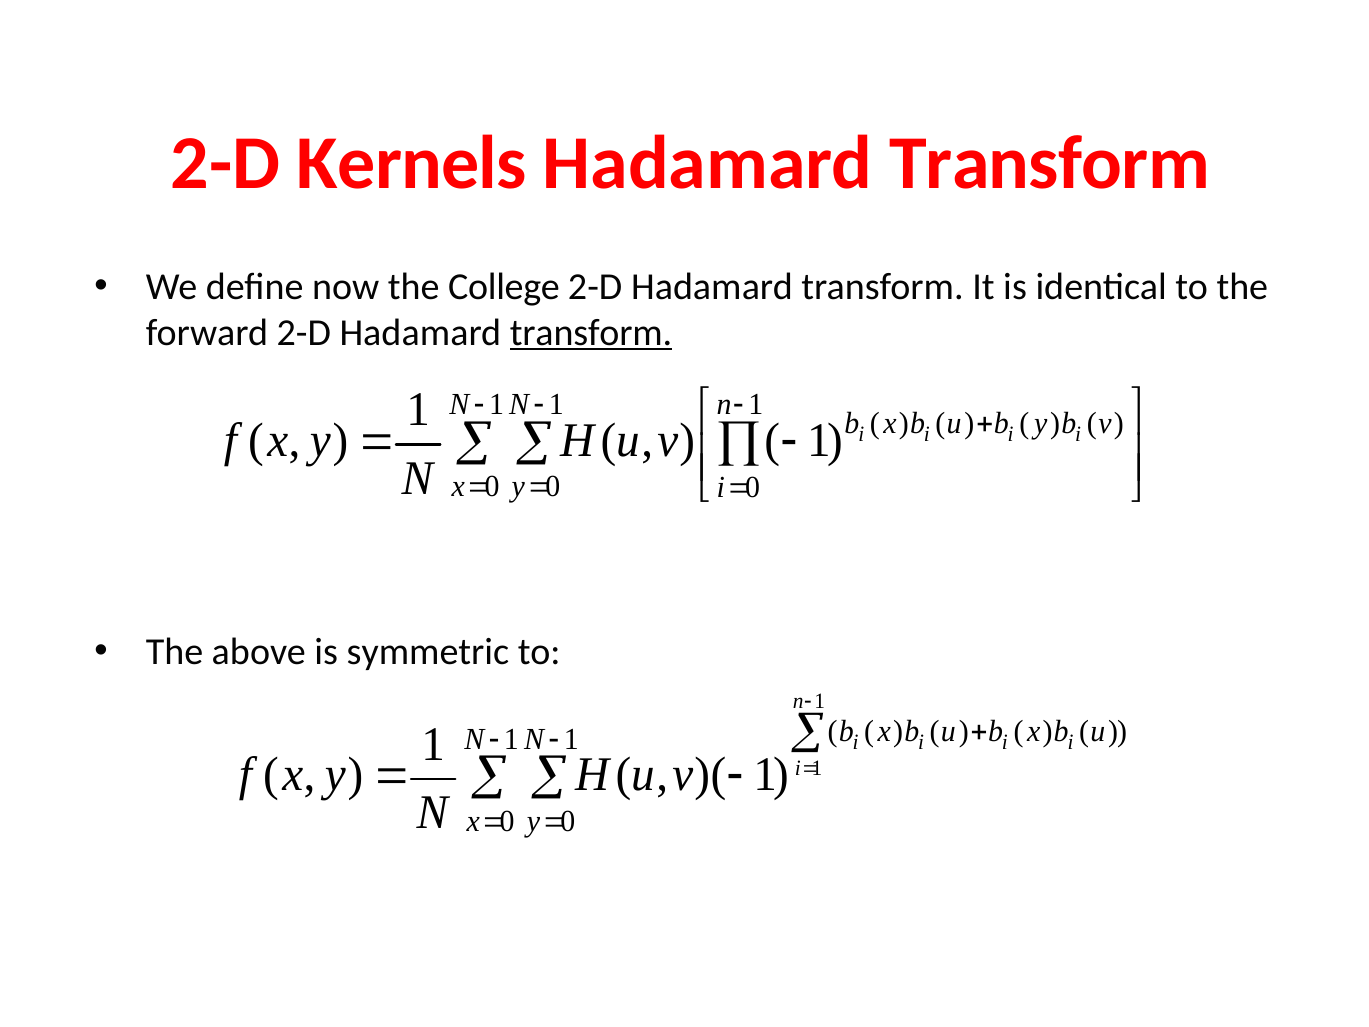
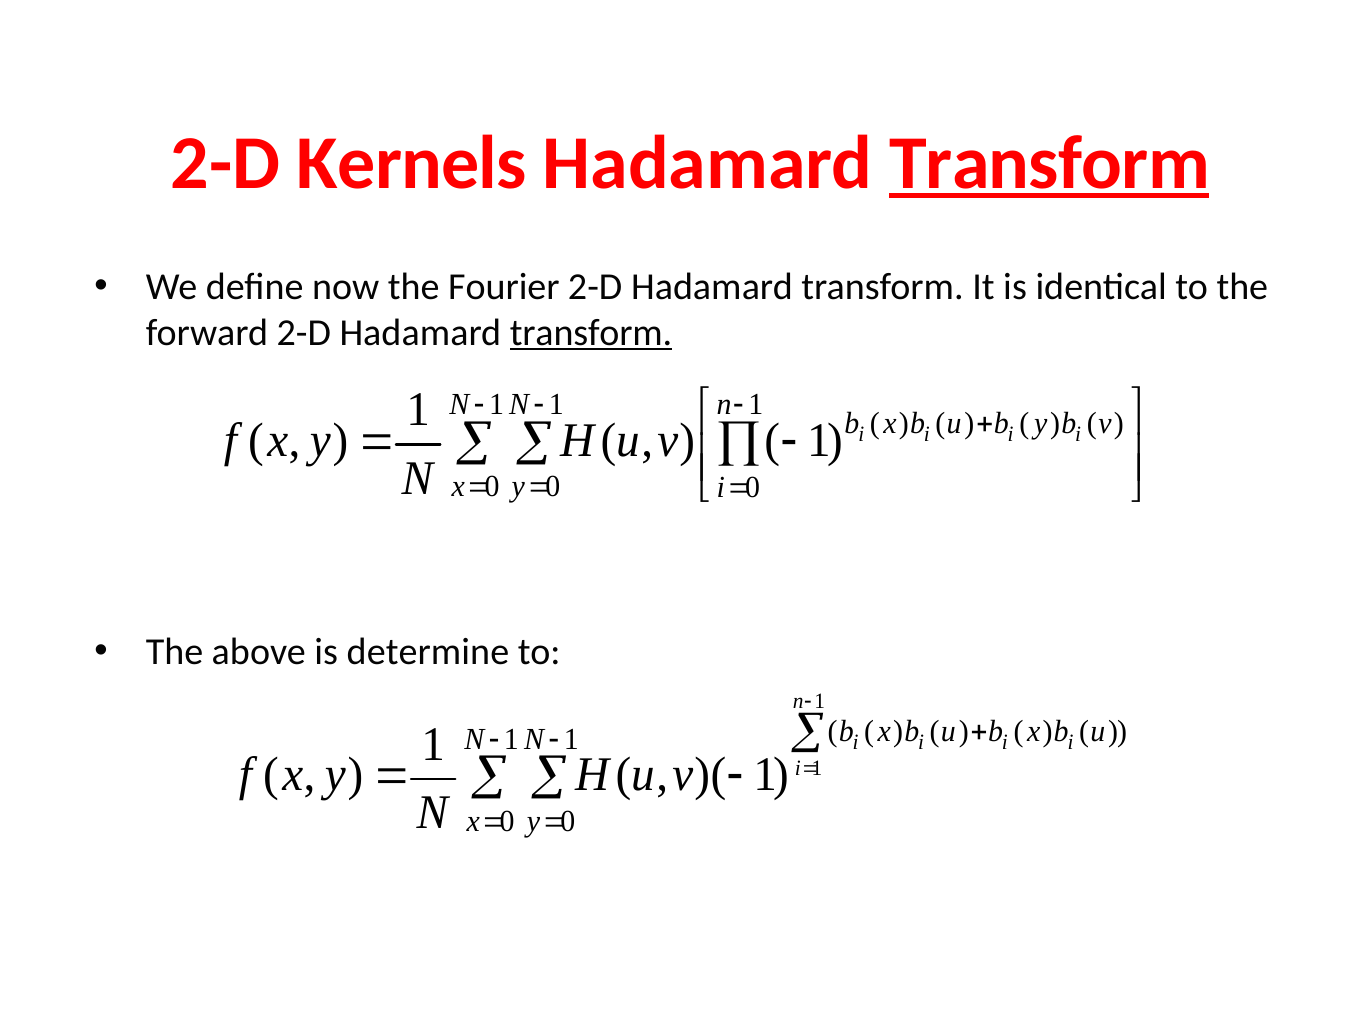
Transform underline: none -> present (1049, 163)
College: College -> Fourier (504, 287)
symmetric: symmetric -> determine (428, 652)
